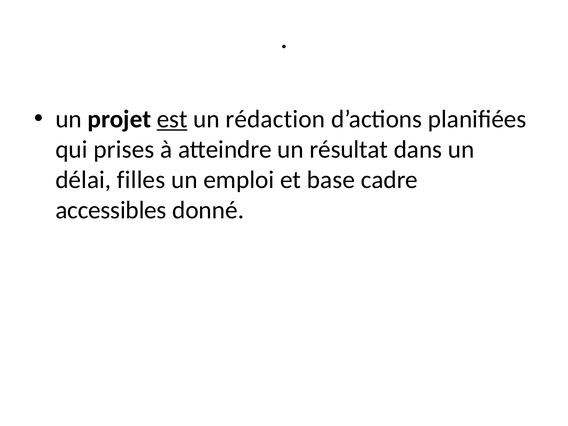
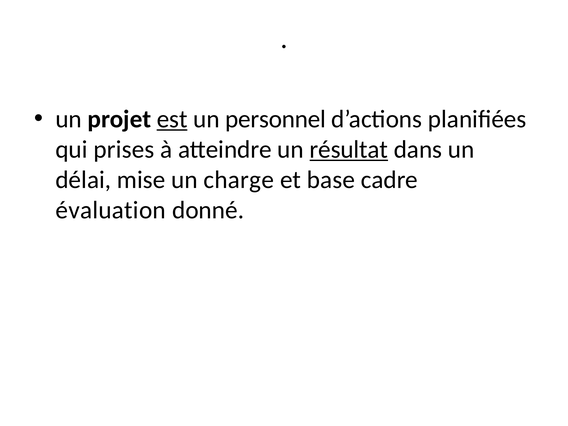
rédaction: rédaction -> personnel (276, 119)
résultat underline: none -> present (349, 149)
filles: filles -> mise (141, 180)
emploi: emploi -> charge (239, 180)
accessibles: accessibles -> évaluation (111, 210)
